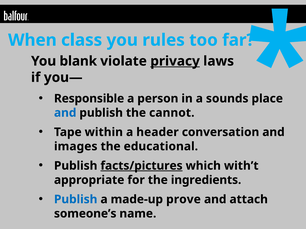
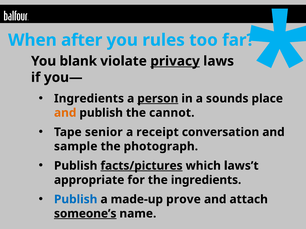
class: class -> after (82, 40)
Responsible: Responsible -> Ingredients (89, 99)
person underline: none -> present (158, 99)
and colour: blue -> orange (65, 113)
within: within -> senior (104, 132)
header: header -> receipt (157, 132)
images: images -> sample (76, 147)
educational: educational -> photograph (161, 147)
with’t: with’t -> laws’t (241, 166)
someone’s underline: none -> present (85, 214)
